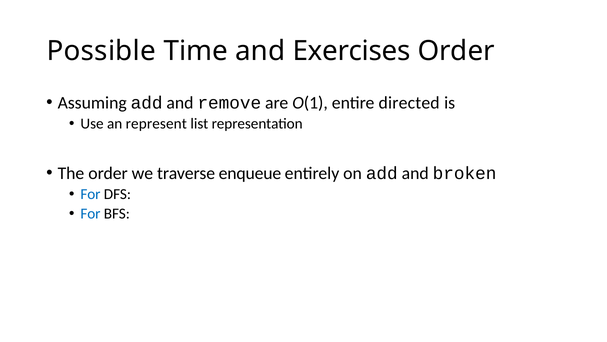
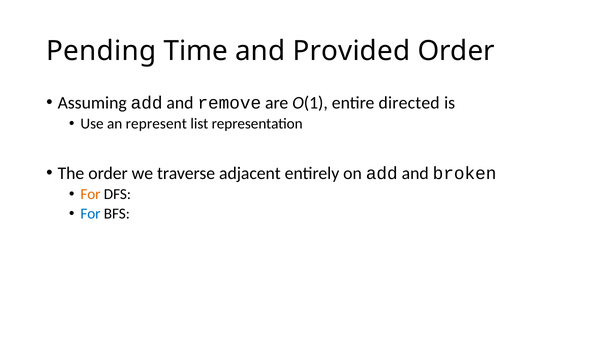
Possible: Possible -> Pending (101, 51)
Exercises: Exercises -> Provided (351, 51)
enqueue: enqueue -> adjacent (250, 173)
For colour: blue -> orange (90, 194)
